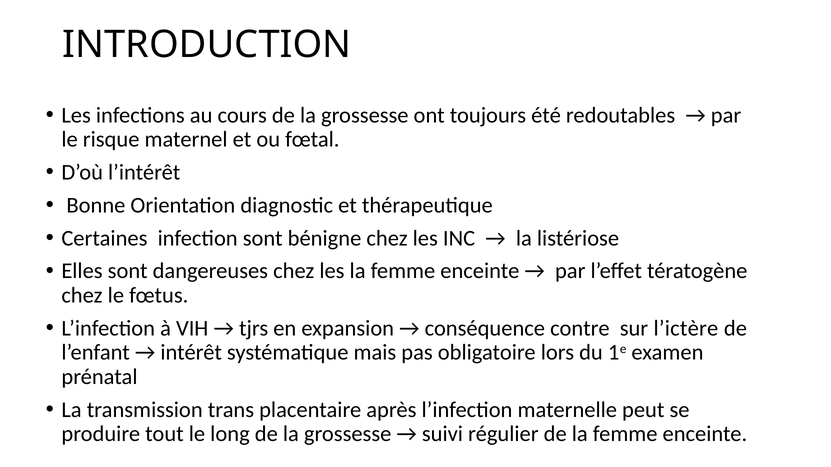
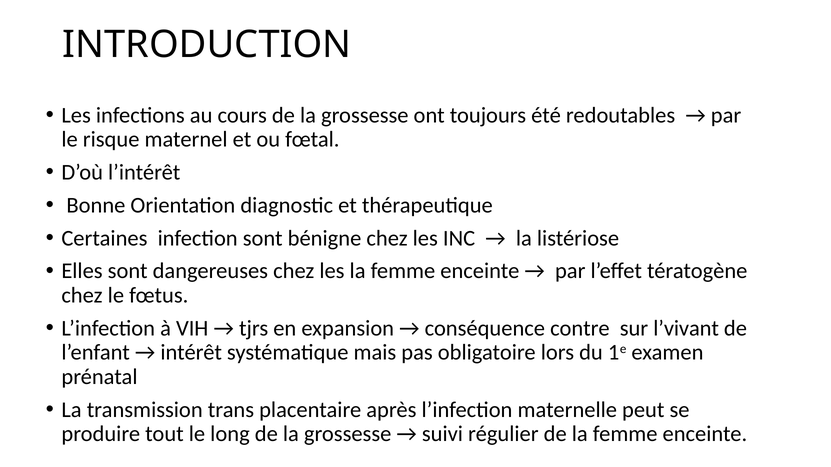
l’ictère: l’ictère -> l’vivant (686, 329)
